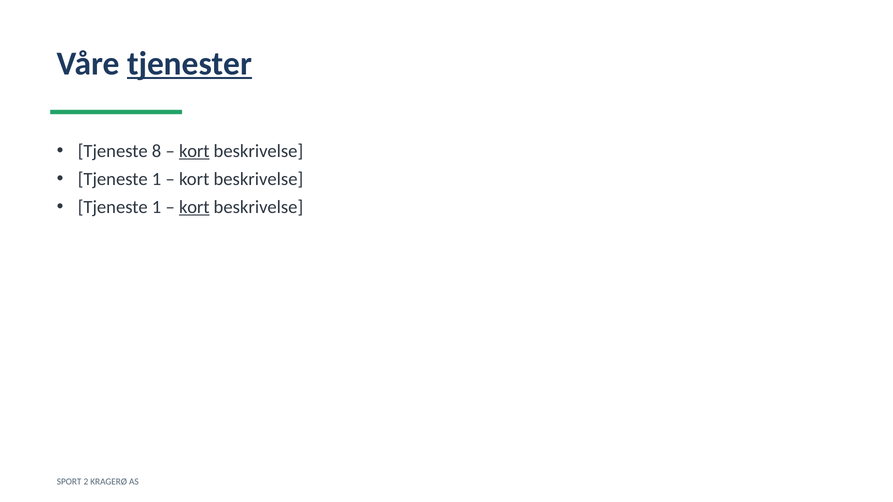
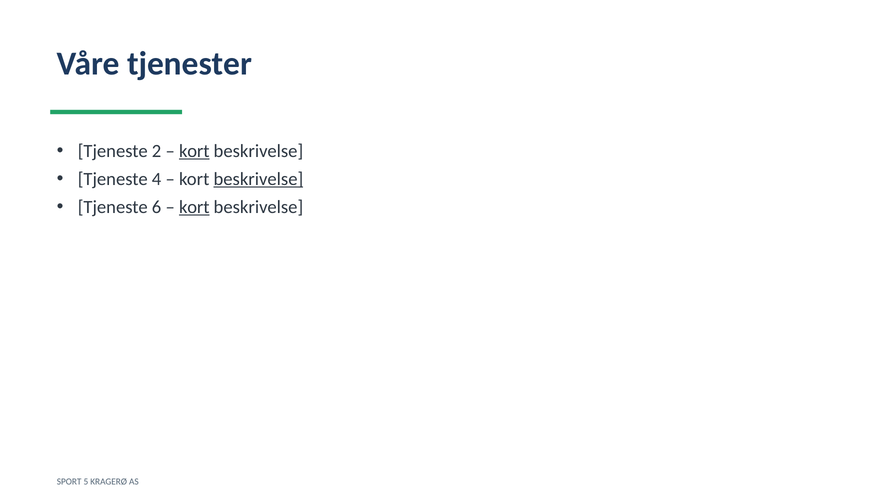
tjenester underline: present -> none (190, 64)
8: 8 -> 2 (157, 151)
1: 1 -> 4 (157, 179)
beskrivelse underline: none -> present (258, 179)
1: 1 -> 6 (157, 207)
2: 2 -> 5 (86, 482)
